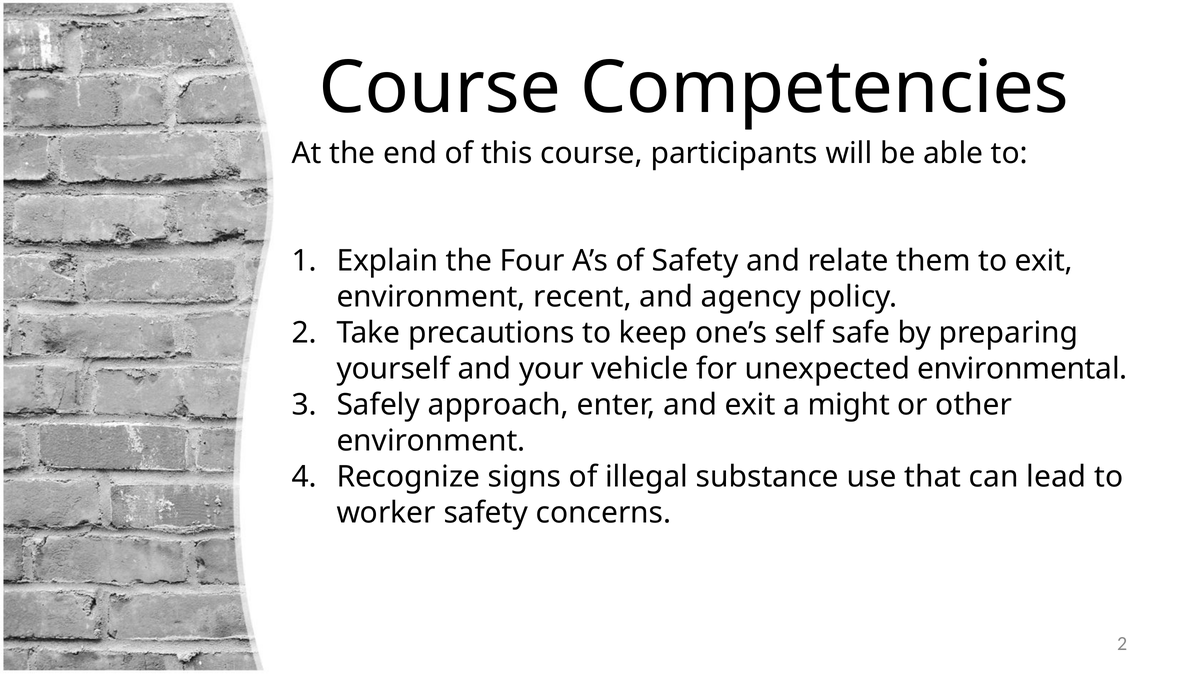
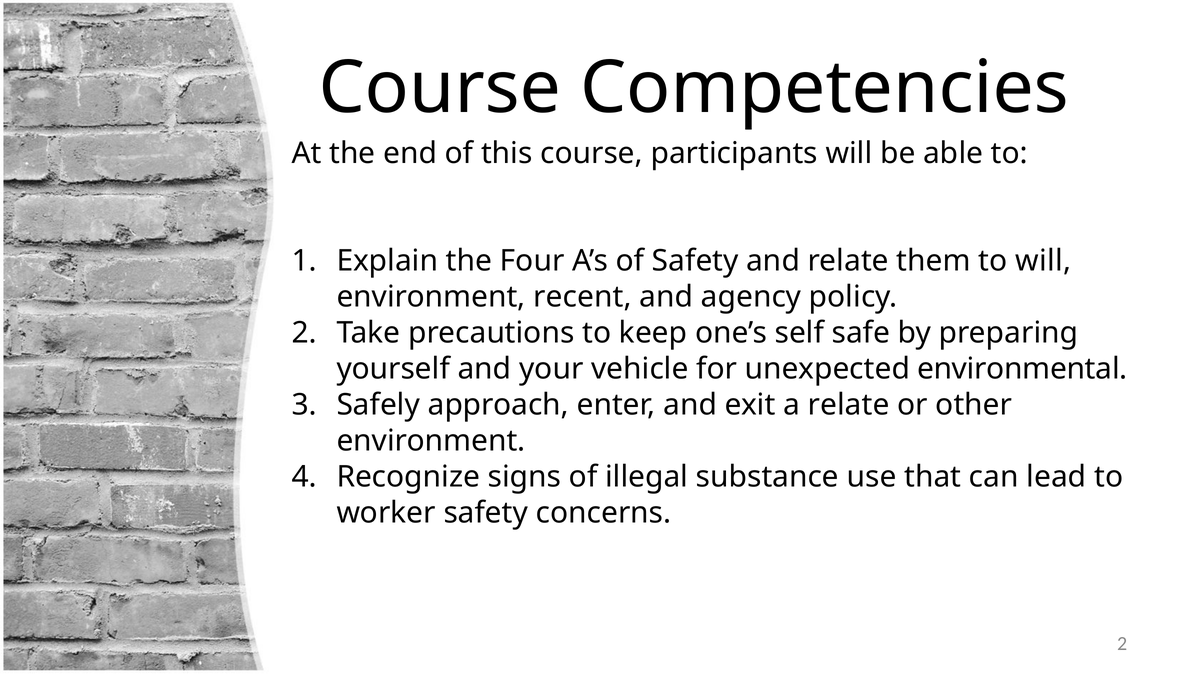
to exit: exit -> will (1043, 261)
a might: might -> relate (849, 405)
